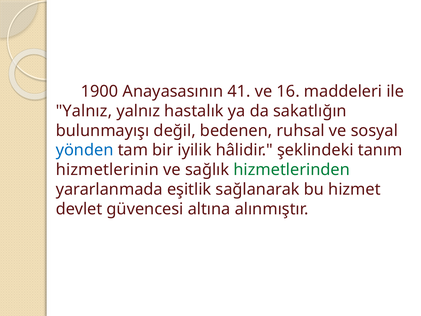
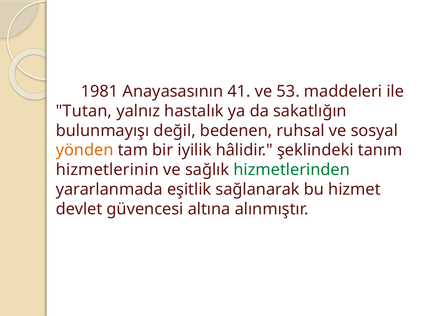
1900: 1900 -> 1981 (100, 91)
16: 16 -> 53 (288, 91)
Yalnız: Yalnız -> Tutan (84, 111)
yönden colour: blue -> orange (85, 150)
